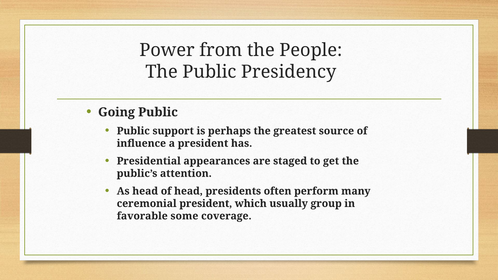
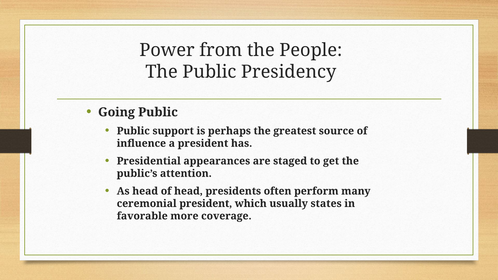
group: group -> states (326, 204)
some: some -> more (184, 216)
